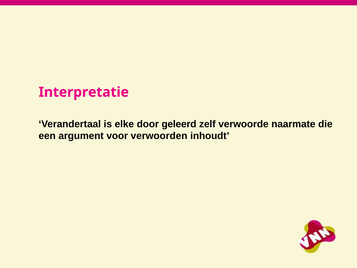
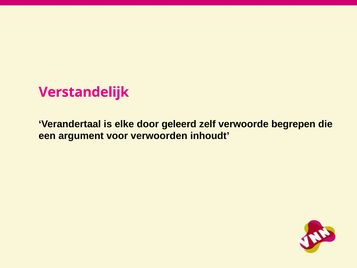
Interpretatie: Interpretatie -> Verstandelijk (84, 92)
naarmate: naarmate -> begrepen (293, 124)
